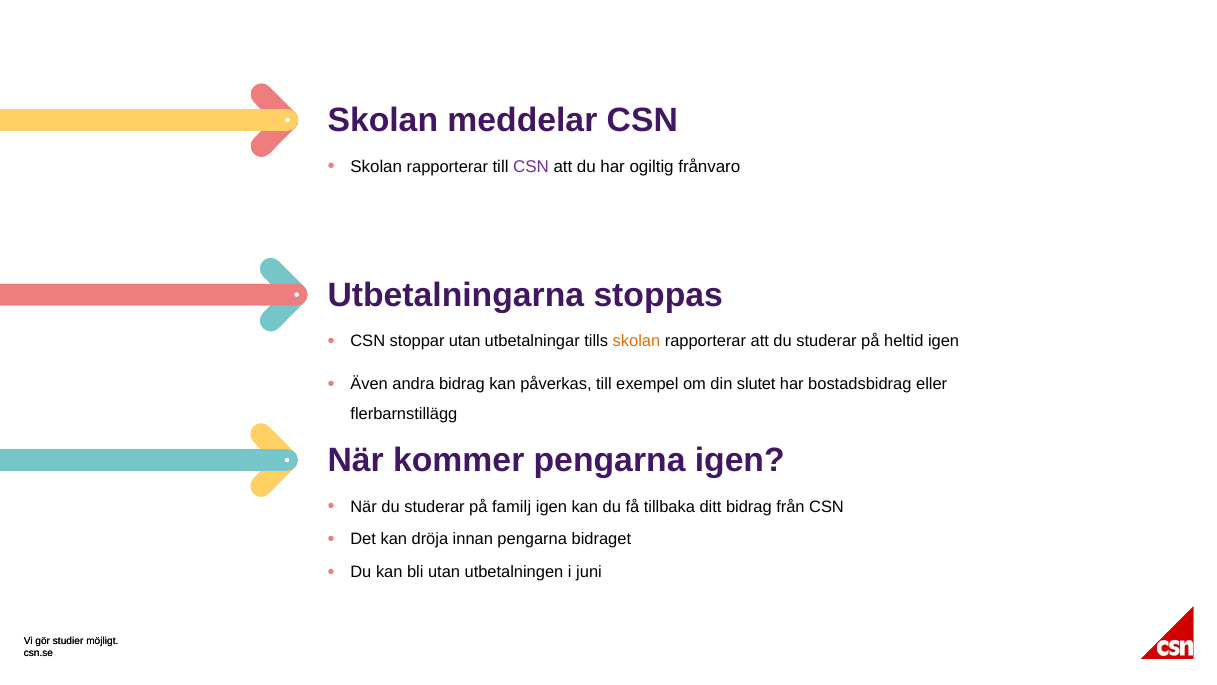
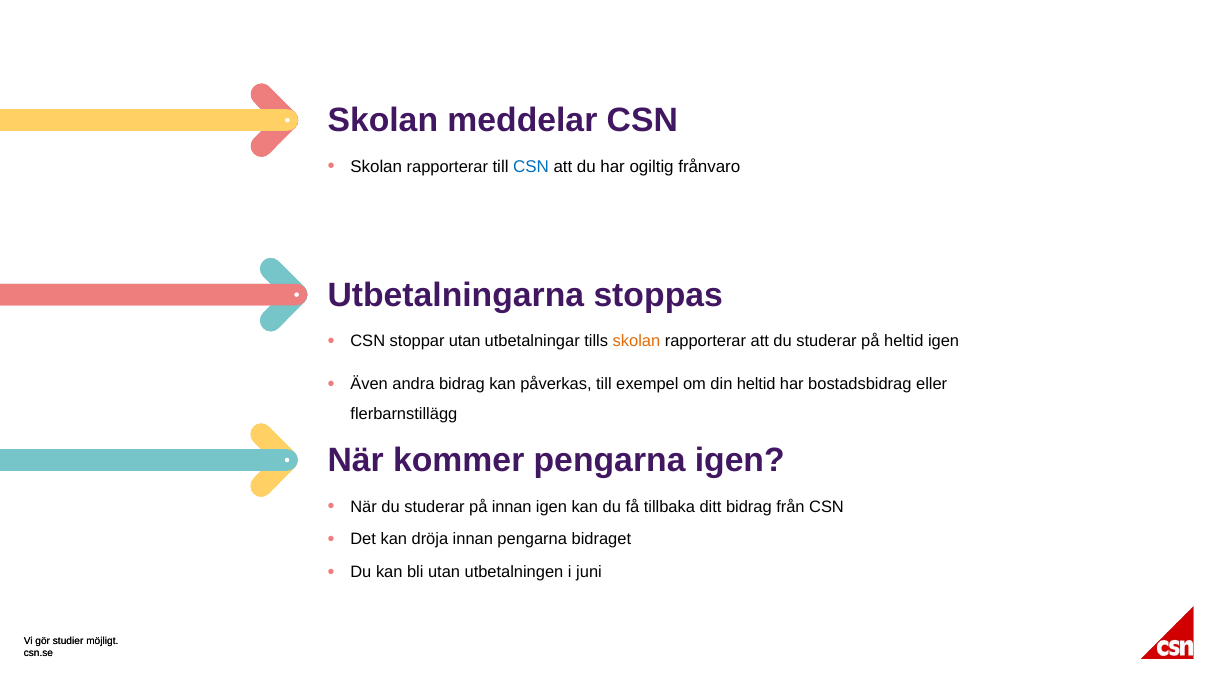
CSN colour: purple -> blue (531, 167)
din slutet: slutet -> heltid (756, 384)
på familj: familj -> innan (512, 506)
